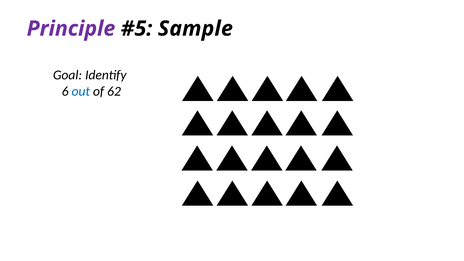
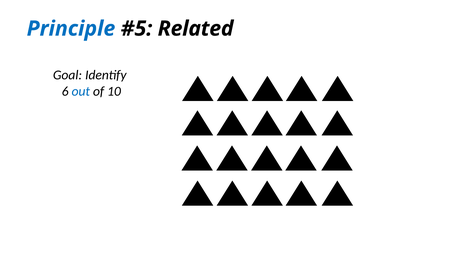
Principle colour: purple -> blue (71, 29)
Sample: Sample -> Related (196, 29)
62: 62 -> 10 (114, 91)
